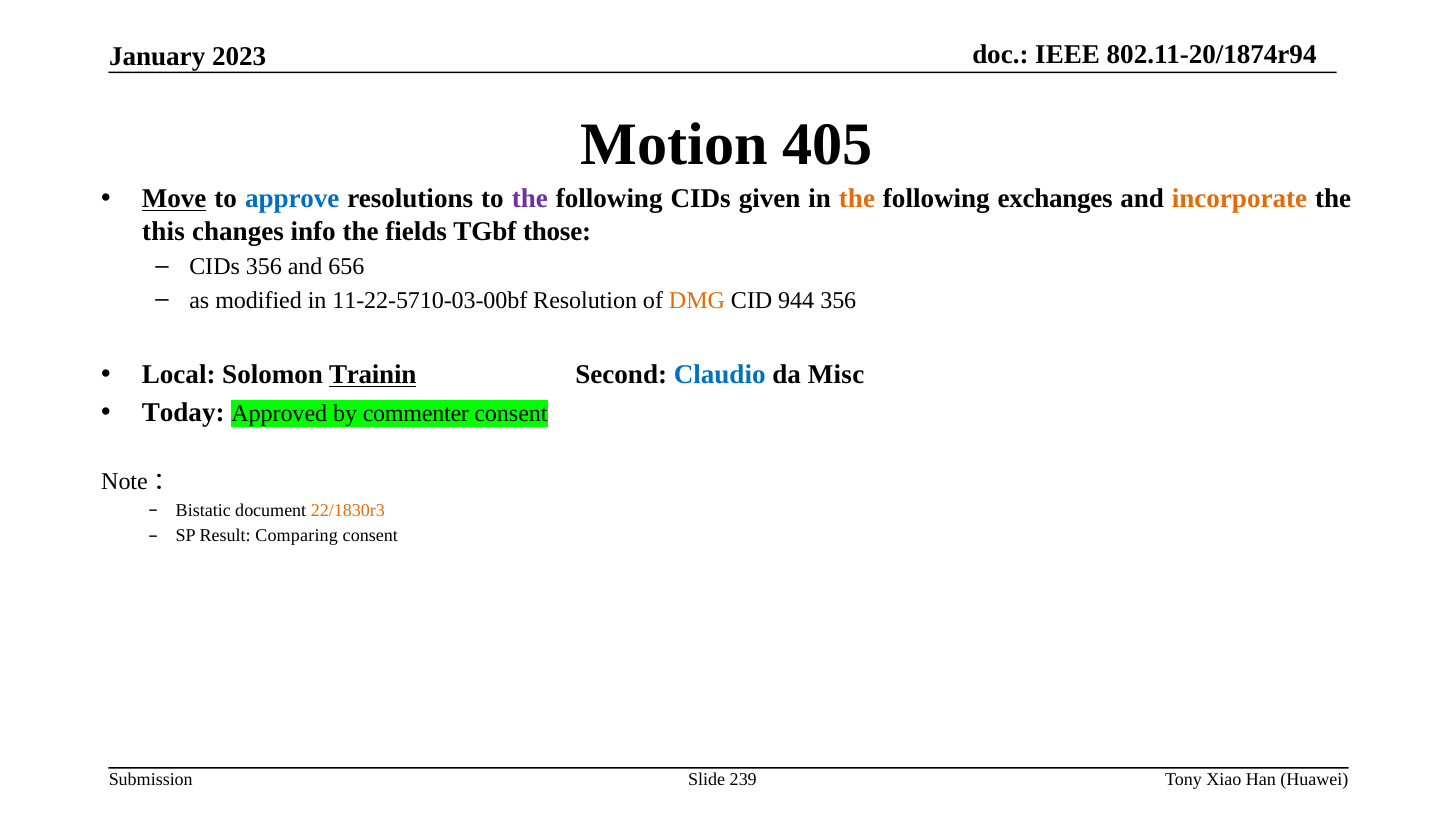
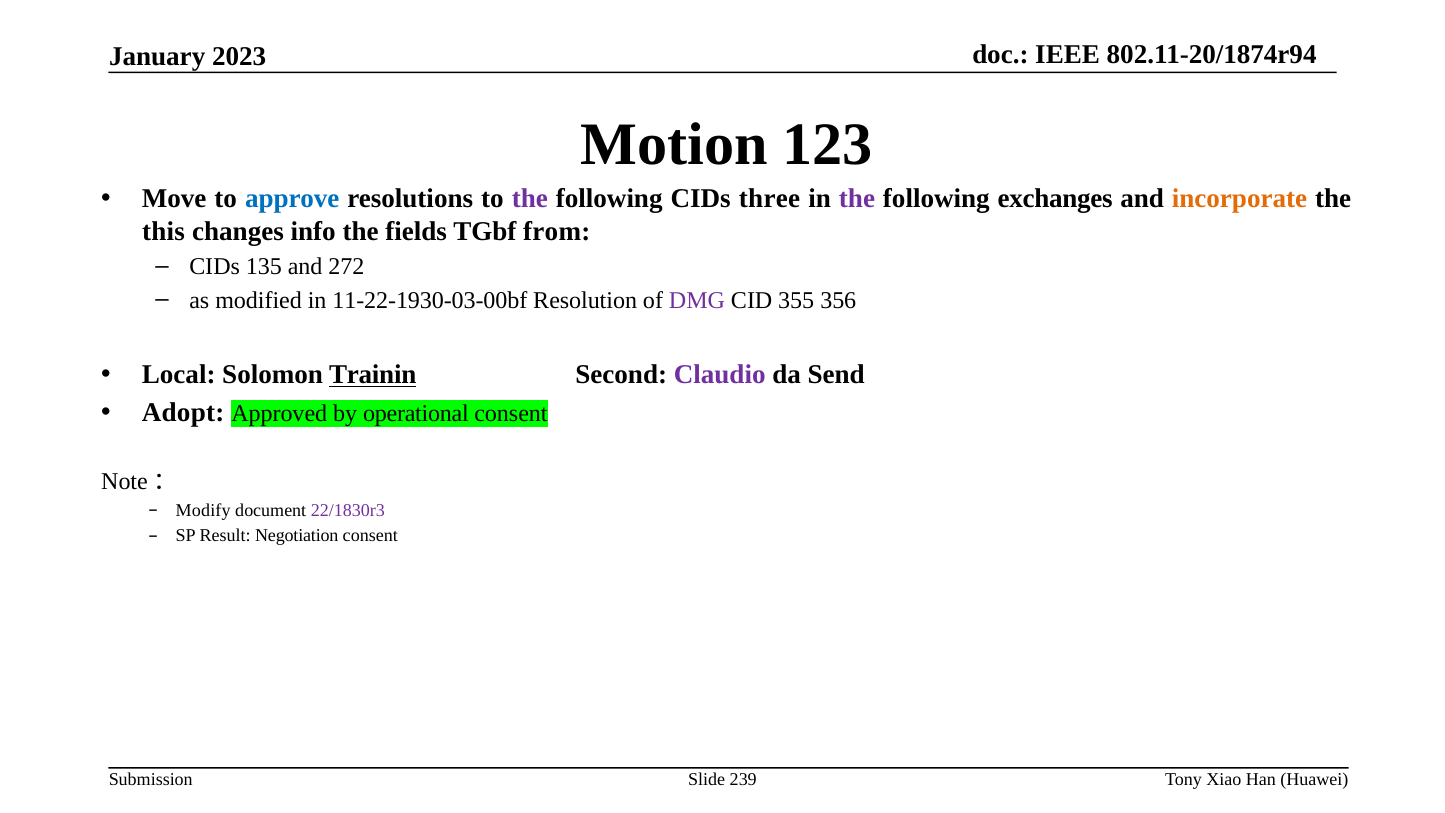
405: 405 -> 123 (828, 145)
Move underline: present -> none (174, 199)
given: given -> three (769, 199)
the colour: orange -> purple (857, 199)
those: those -> from (557, 231)
CIDs 356: 356 -> 135 (264, 267)
656: 656 -> 272 (347, 267)
11-22-5710-03-00bf: 11-22-5710-03-00bf -> 11-22-1930-03-00bf (430, 300)
DMG colour: orange -> purple (697, 300)
944: 944 -> 355 (796, 300)
Claudio colour: blue -> purple (720, 375)
Misc: Misc -> Send (836, 375)
Today: Today -> Adopt (183, 413)
commenter: commenter -> operational (416, 414)
Bistatic: Bistatic -> Modify (203, 510)
22/1830r3 colour: orange -> purple (348, 510)
Comparing: Comparing -> Negotiation (297, 535)
